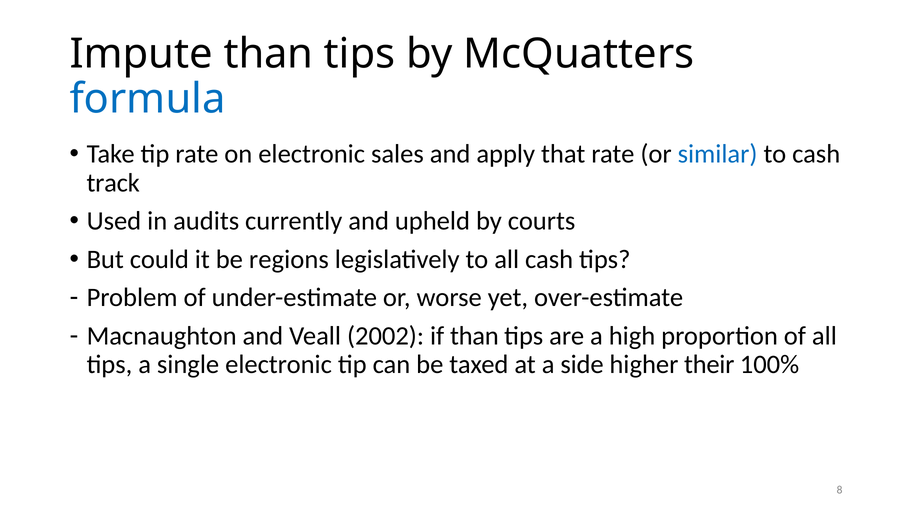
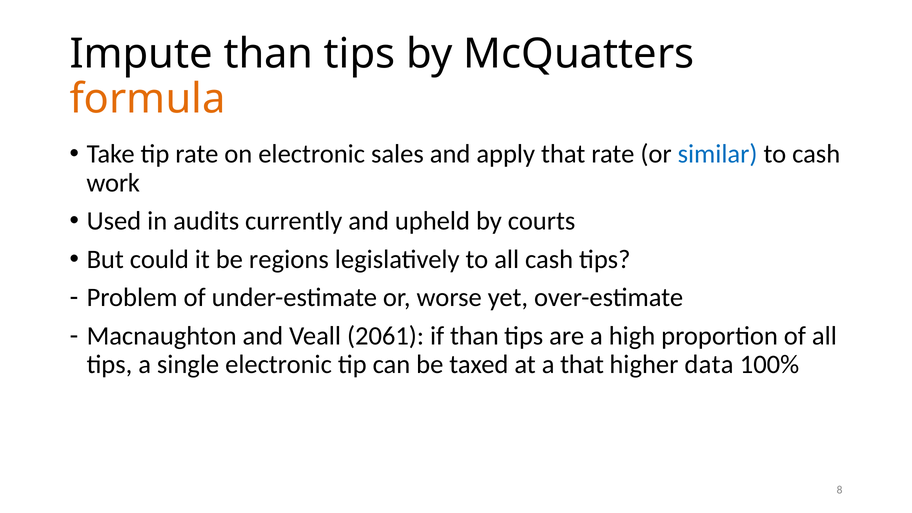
formula colour: blue -> orange (148, 99)
track: track -> work (113, 183)
2002: 2002 -> 2061 (386, 336)
a side: side -> that (582, 365)
their: their -> data (709, 365)
